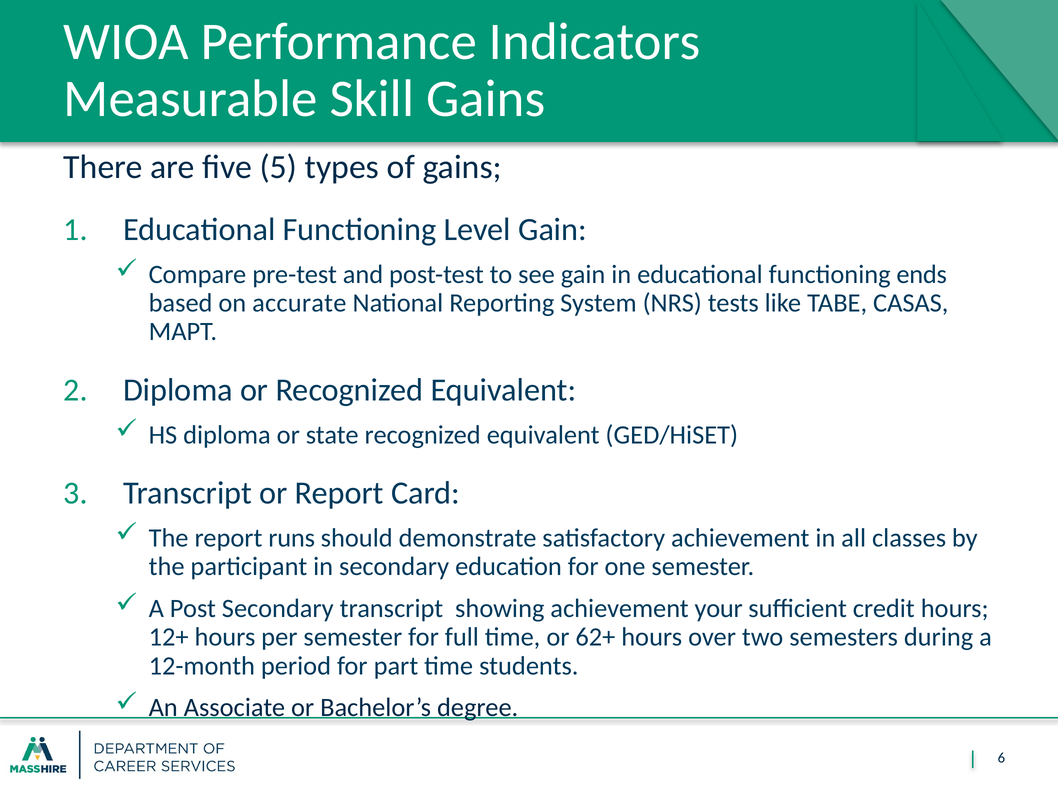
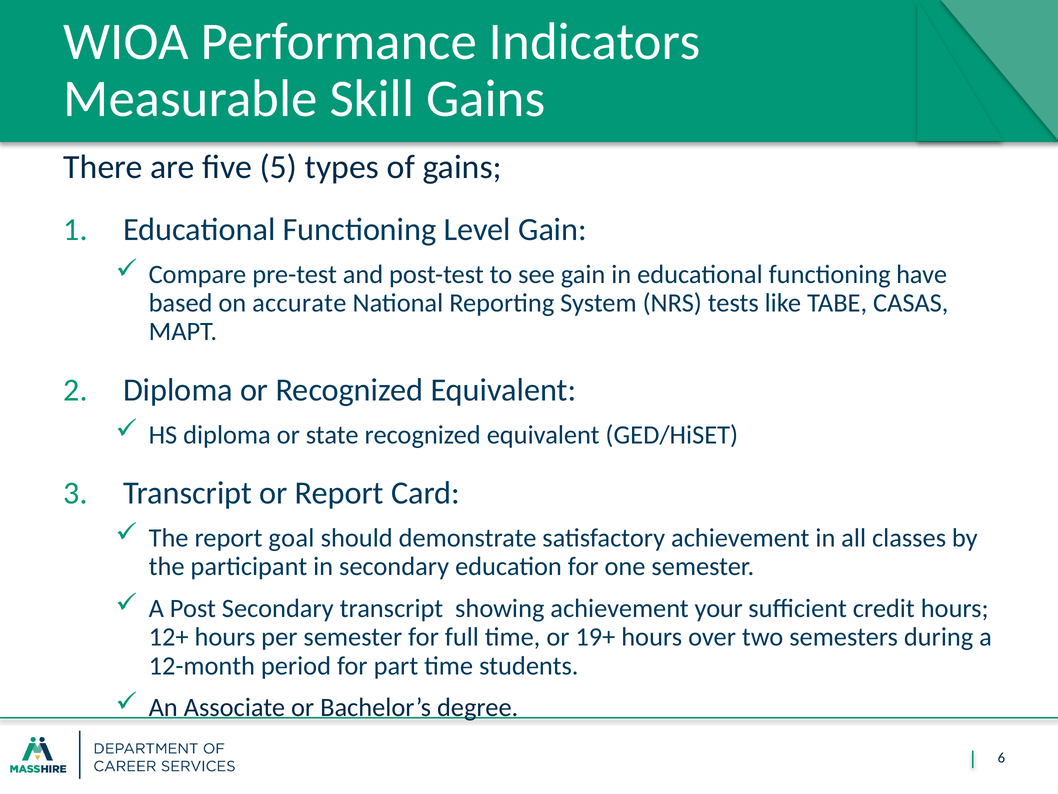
ends: ends -> have (922, 274)
runs: runs -> goal (291, 538)
62+: 62+ -> 19+ (595, 637)
